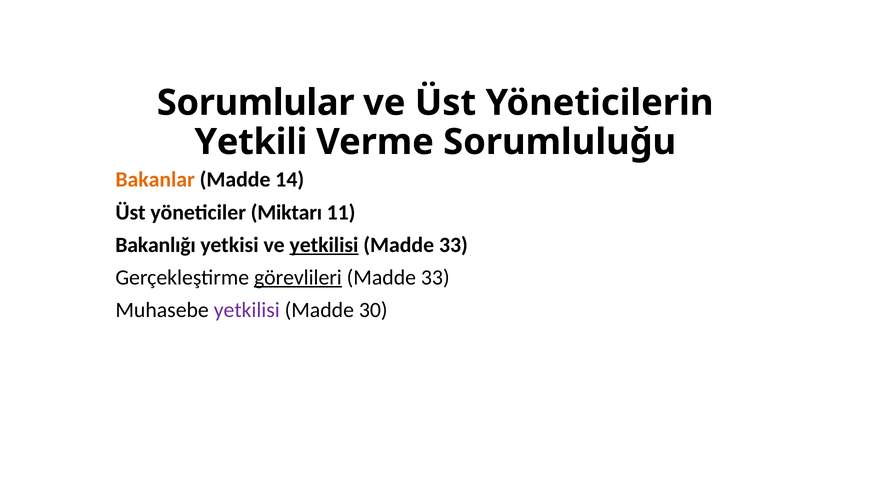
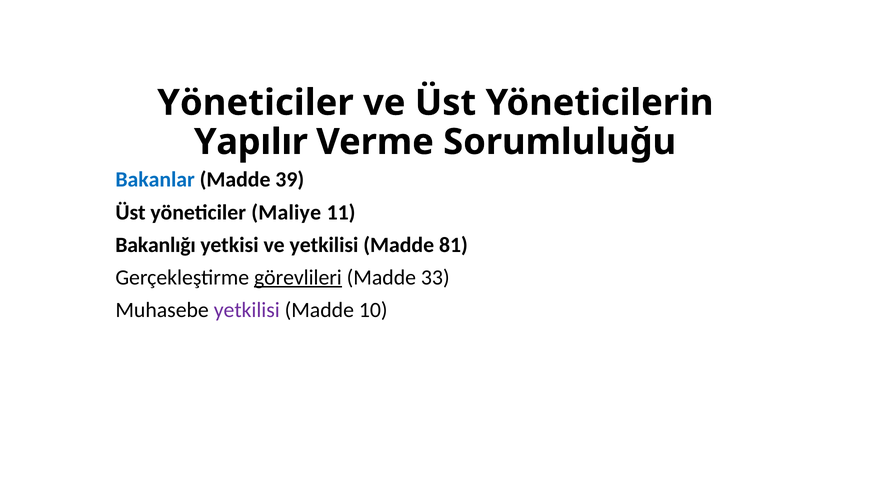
Sorumlular: Sorumlular -> Yöneticiler (255, 103)
Yetkili: Yetkili -> Yapılır (251, 142)
Bakanlar colour: orange -> blue (155, 180)
14: 14 -> 39 (290, 180)
Miktarı: Miktarı -> Maliye (286, 212)
yetkilisi underline: present -> none (324, 245)
33: 33 -> 81 (453, 245)
30: 30 -> 10 (373, 310)
